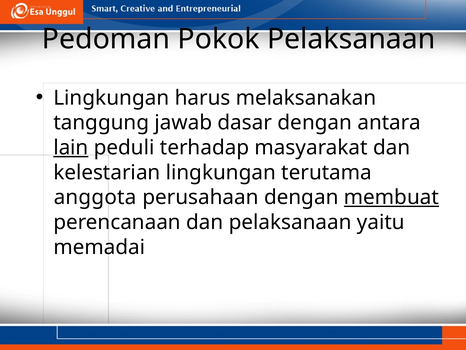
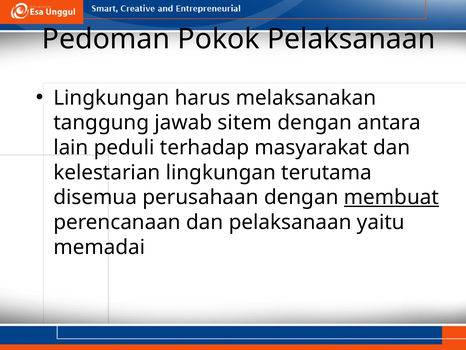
dasar: dasar -> sitem (245, 123)
lain underline: present -> none (71, 147)
anggota: anggota -> disemua (95, 197)
